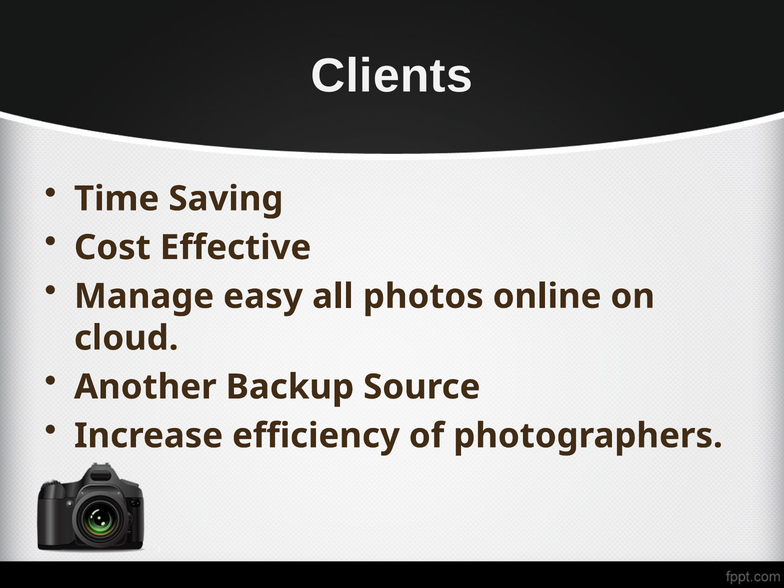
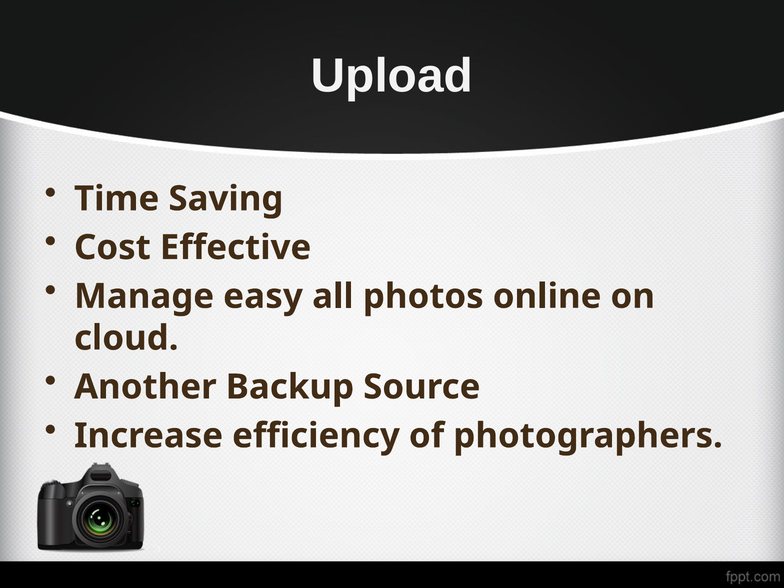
Clients: Clients -> Upload (392, 76)
